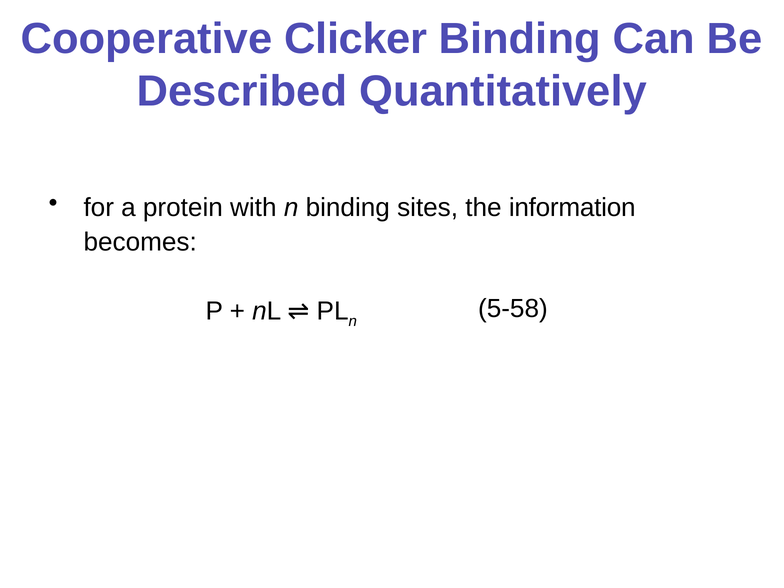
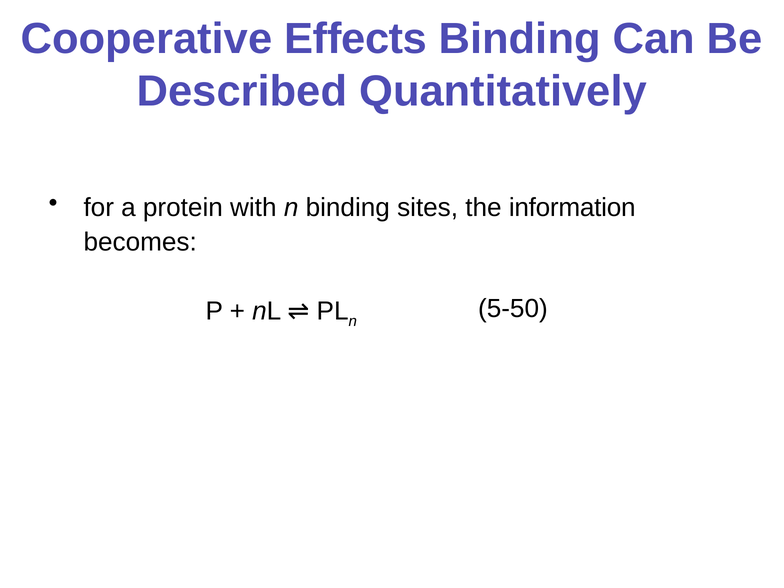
Clicker: Clicker -> Effects (356, 39)
5-58: 5-58 -> 5-50 (513, 308)
